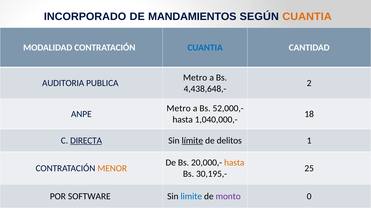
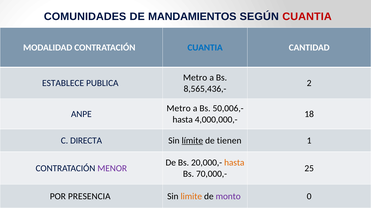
INCORPORADO: INCORPORADO -> COMUNIDADES (85, 17)
CUANTIA colour: orange -> red (307, 17)
AUDITORIA: AUDITORIA -> ESTABLECE (63, 83)
4,438,648,-: 4,438,648,- -> 8,565,436,- (205, 89)
52,000,-: 52,000,- -> 50,006,- (228, 109)
1,040,000,-: 1,040,000,- -> 4,000,000,- (216, 120)
DIRECTA underline: present -> none (86, 141)
delitos: delitos -> tienen (229, 141)
MENOR colour: orange -> purple (112, 169)
30,195,-: 30,195,- -> 70,000,- (212, 174)
SOFTWARE: SOFTWARE -> PRESENCIA (89, 197)
limite colour: blue -> orange (191, 197)
